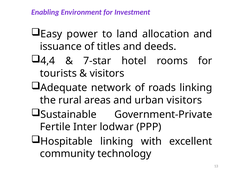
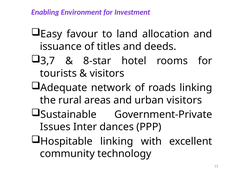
power: power -> favour (82, 34)
4,4: 4,4 -> 3,7 (48, 61)
7-star: 7-star -> 8-star (97, 61)
Fertile: Fertile -> Issues (55, 127)
lodwar: lodwar -> dances (117, 127)
